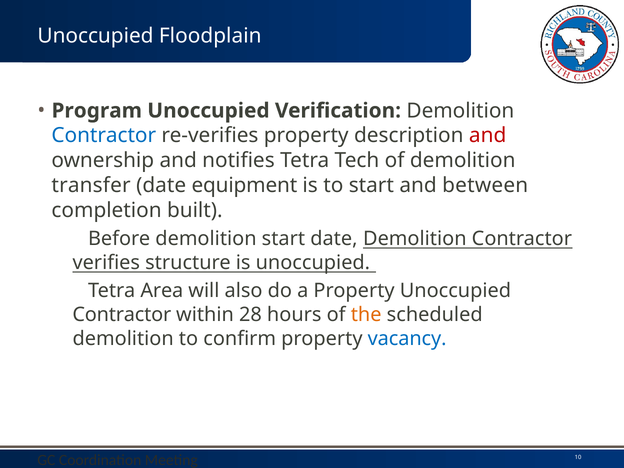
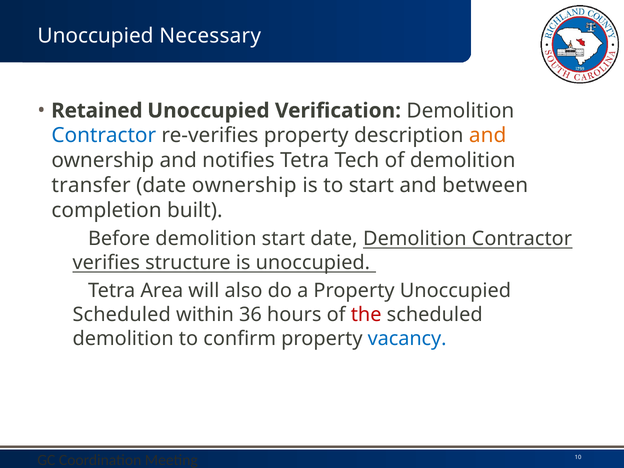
Floodplain: Floodplain -> Necessary (210, 36)
Program: Program -> Retained (97, 111)
and colour: red -> orange (488, 136)
date equipment: equipment -> ownership (244, 186)
Contractor: Contractor -> Scheduled (122, 315)
28: 28 -> 36 (250, 315)
the colour: orange -> red (366, 315)
